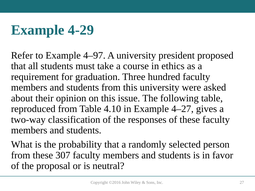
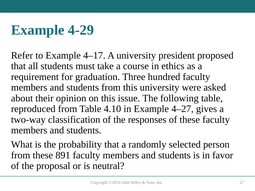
4–97: 4–97 -> 4–17 (94, 55)
307: 307 -> 891 (63, 155)
